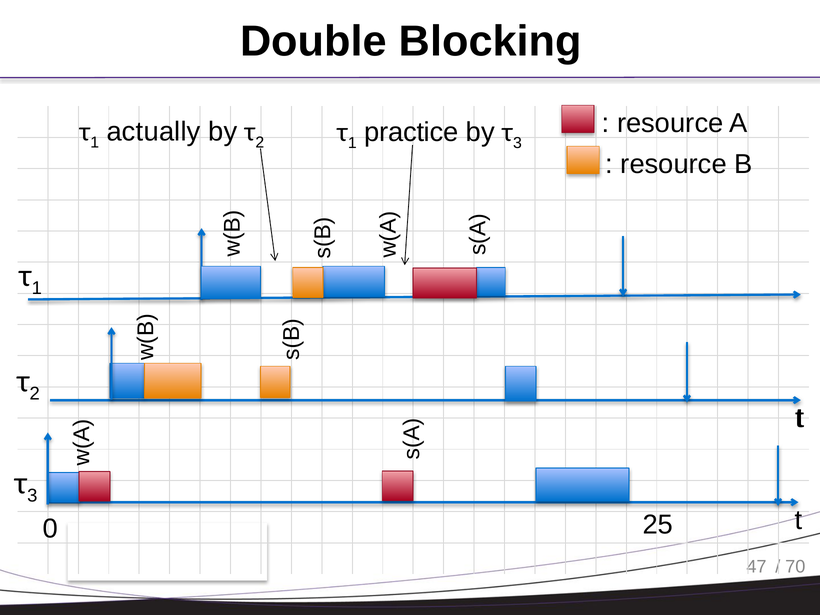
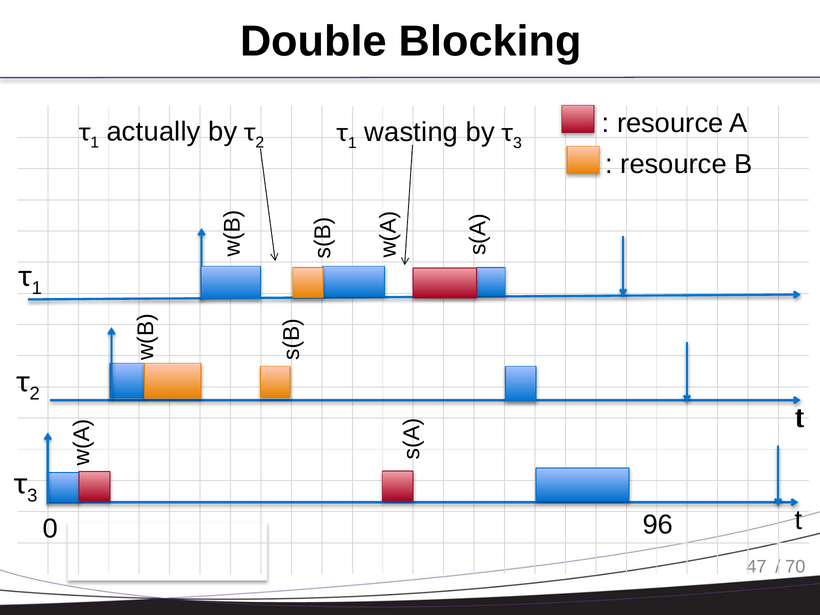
practice: practice -> wasting (411, 132)
25: 25 -> 96 (658, 525)
